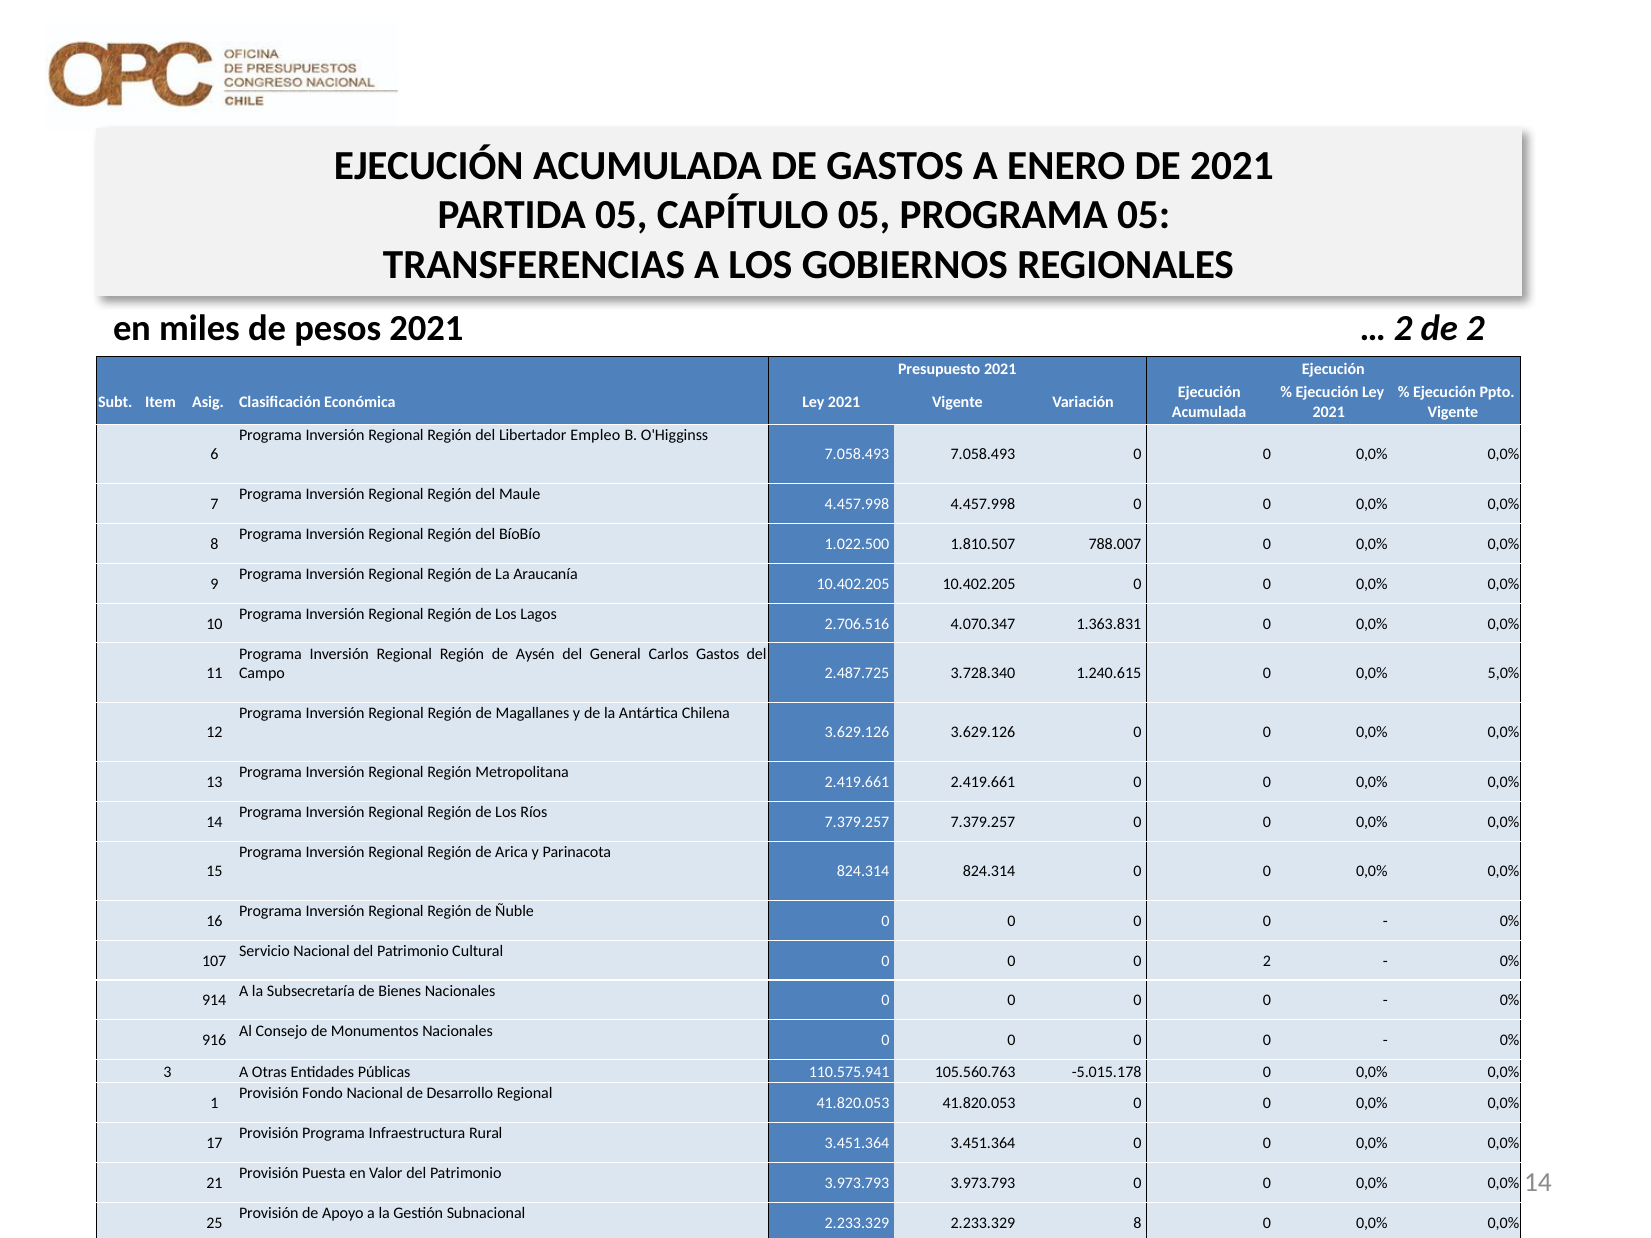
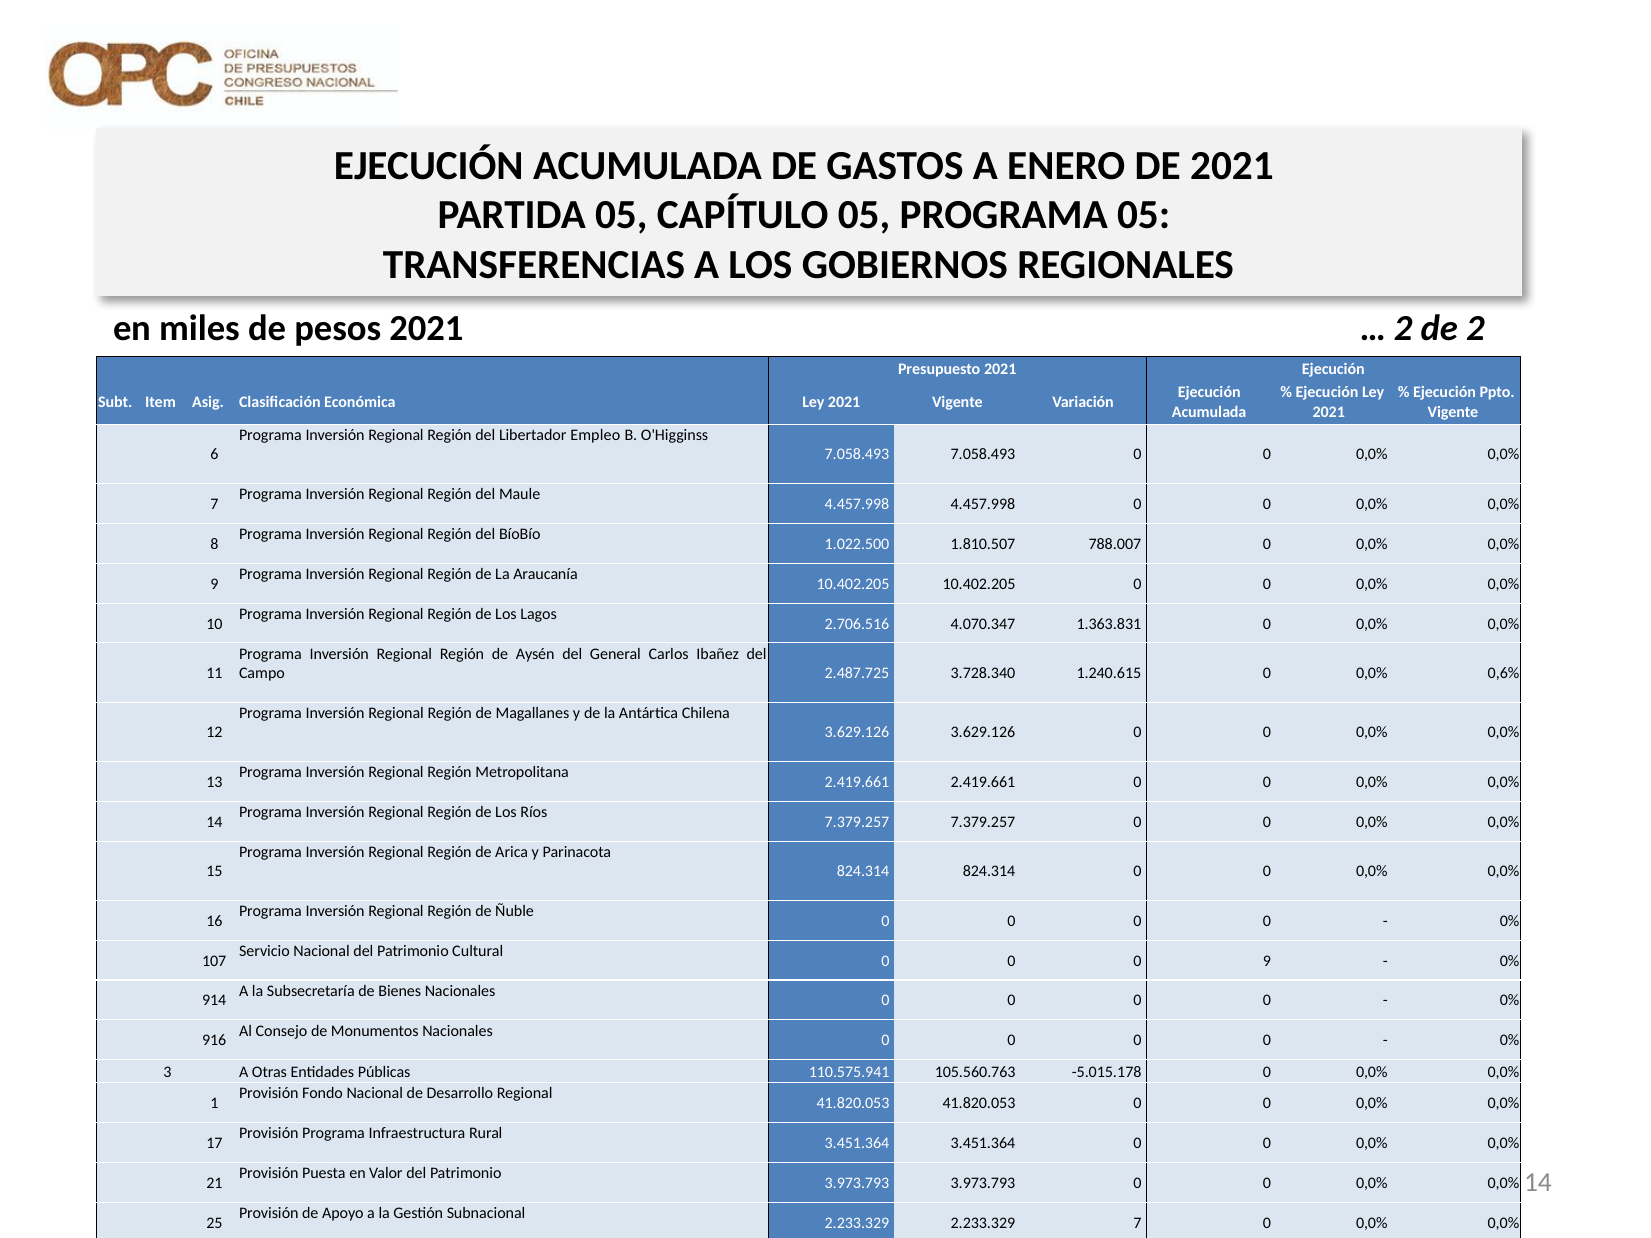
Carlos Gastos: Gastos -> Ibañez (718, 654)
5,0%: 5,0% -> 0,6% (1504, 673)
0 2: 2 -> 9 (1267, 961)
2.233.329 8: 8 -> 7 (1137, 1223)
